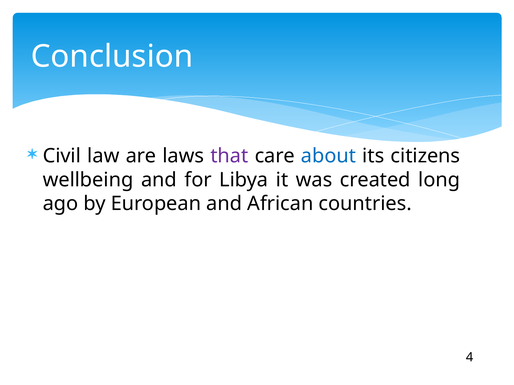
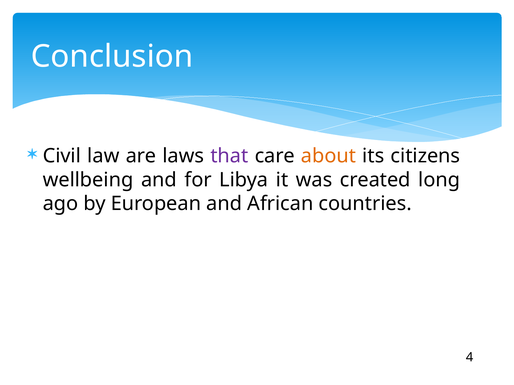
about colour: blue -> orange (329, 156)
